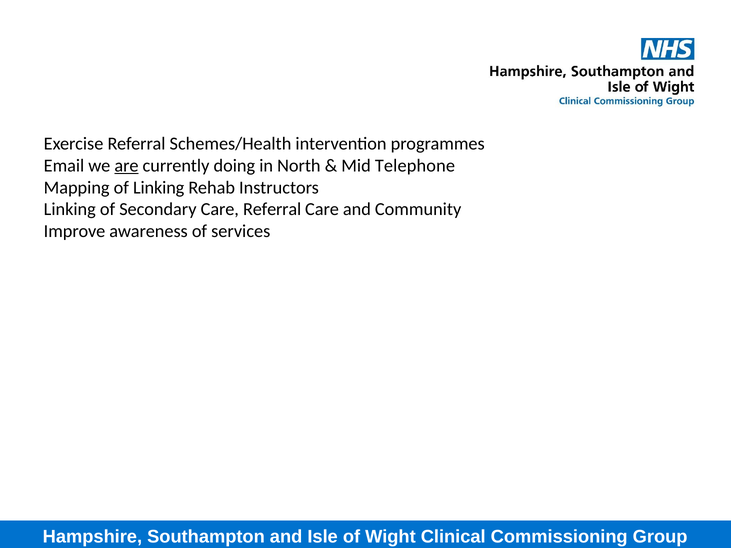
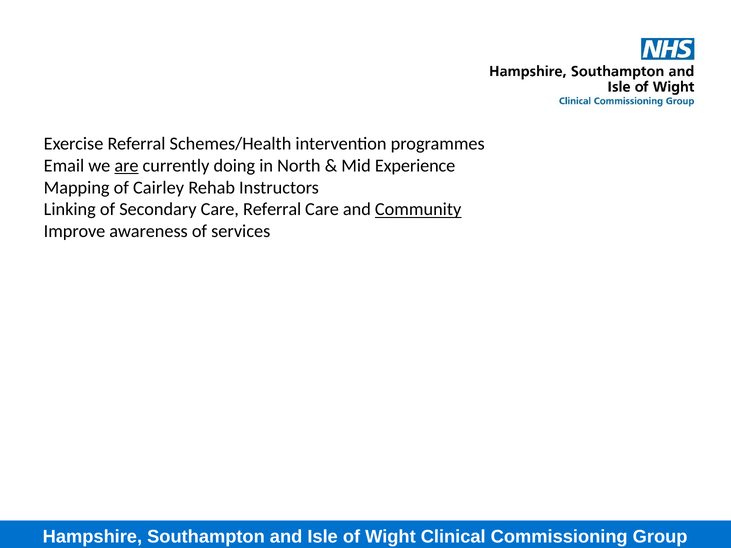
Telephone: Telephone -> Experience (415, 166)
of Linking: Linking -> Cairley (159, 188)
Community underline: none -> present (418, 210)
